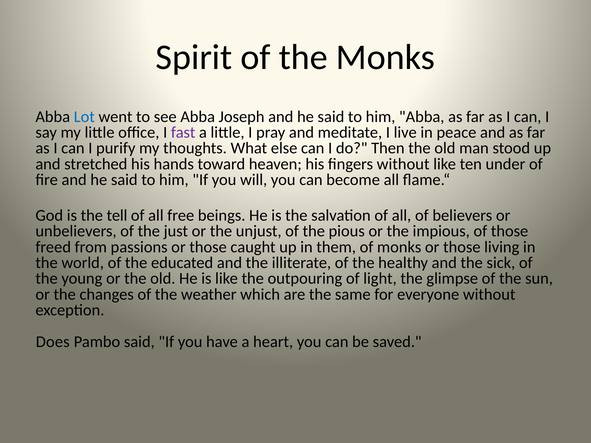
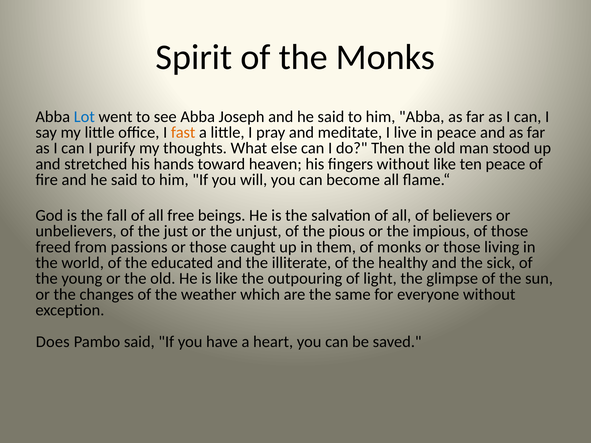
fast colour: purple -> orange (183, 133)
ten under: under -> peace (505, 164)
tell: tell -> fall (117, 216)
